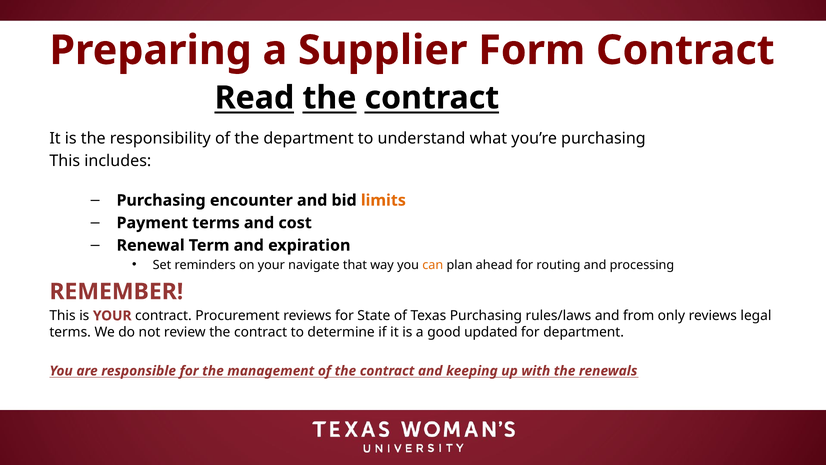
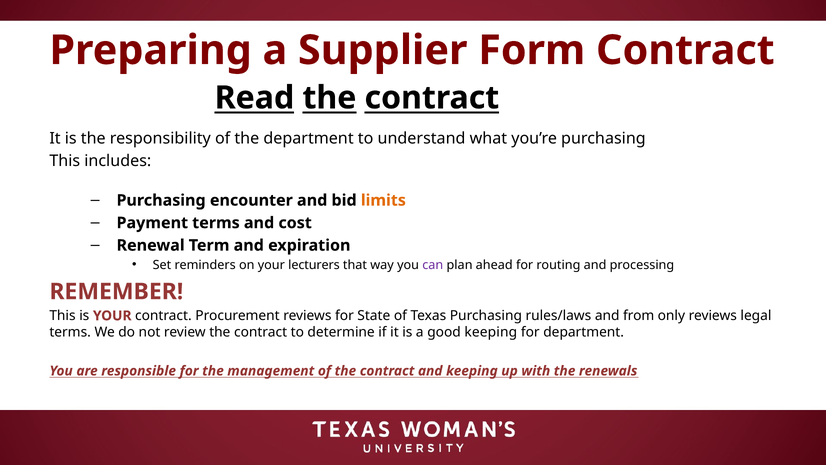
navigate: navigate -> lecturers (314, 265)
can colour: orange -> purple (433, 265)
good updated: updated -> keeping (491, 332)
